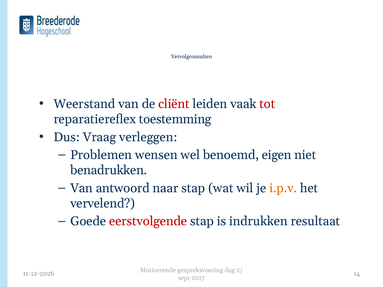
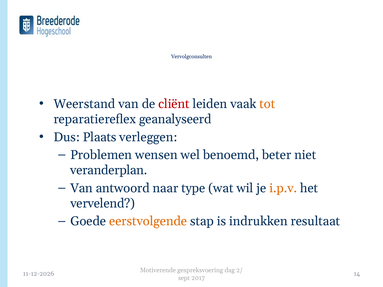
tot colour: red -> orange (267, 104)
toestemming: toestemming -> geanalyseerd (175, 119)
Vraag: Vraag -> Plaats (100, 137)
eigen: eigen -> beter (277, 155)
benadrukken: benadrukken -> veranderplan (109, 170)
naar stap: stap -> type (193, 188)
eerstvolgende colour: red -> orange (148, 221)
